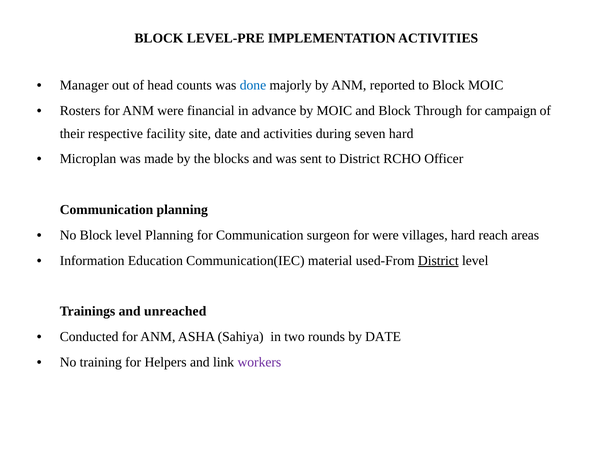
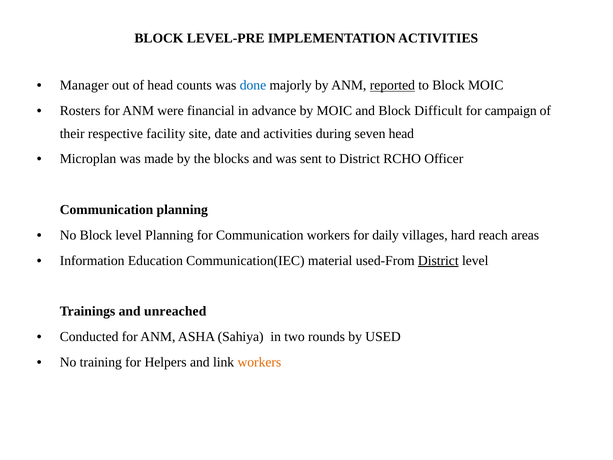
reported underline: none -> present (392, 85)
Through: Through -> Difficult (438, 111)
seven hard: hard -> head (401, 133)
Communication surgeon: surgeon -> workers (328, 235)
for were: were -> daily (386, 235)
by DATE: DATE -> USED (383, 337)
workers colour: purple -> orange (259, 362)
